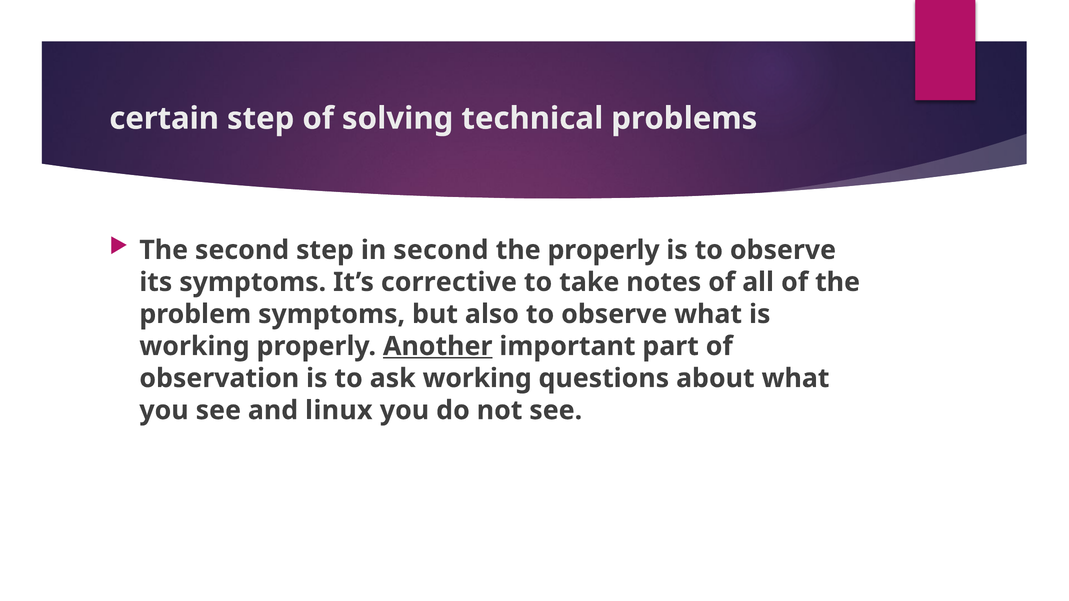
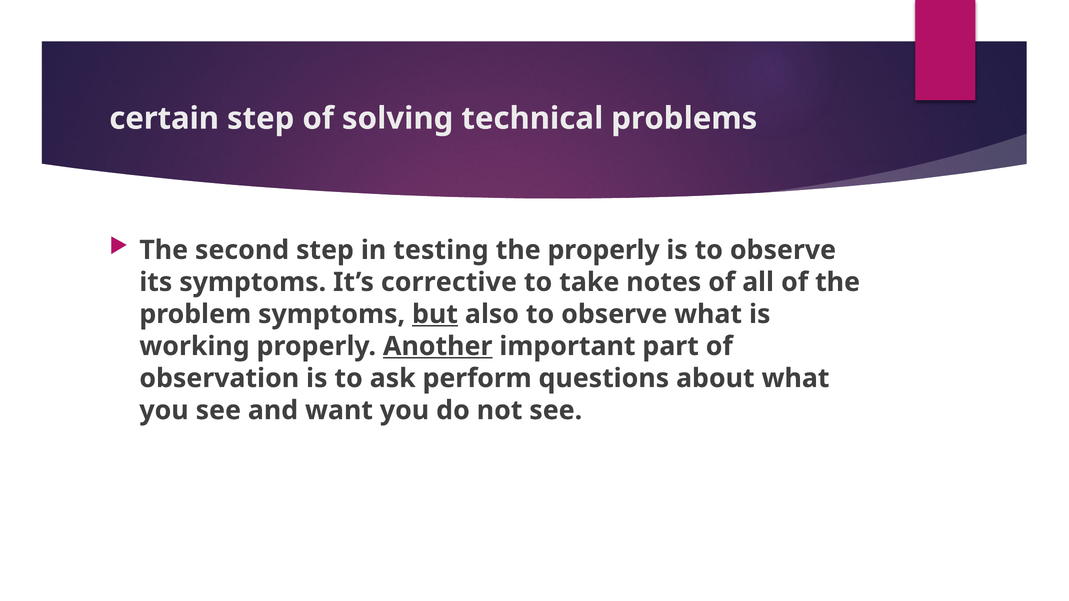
in second: second -> testing (441, 250)
but underline: none -> present (435, 314)
ask working: working -> perform (477, 378)
linux: linux -> want (339, 411)
